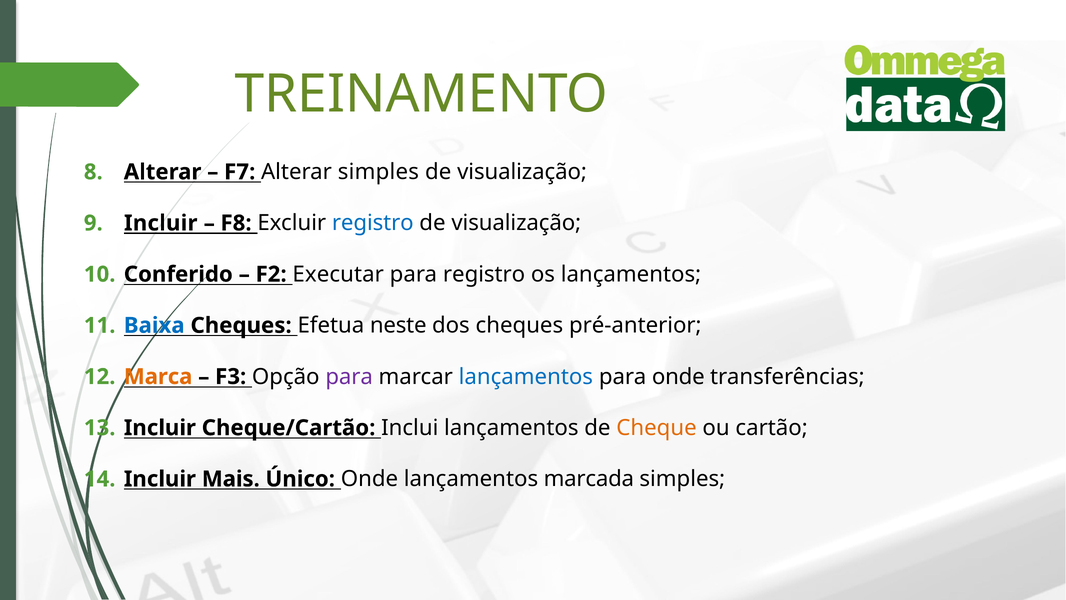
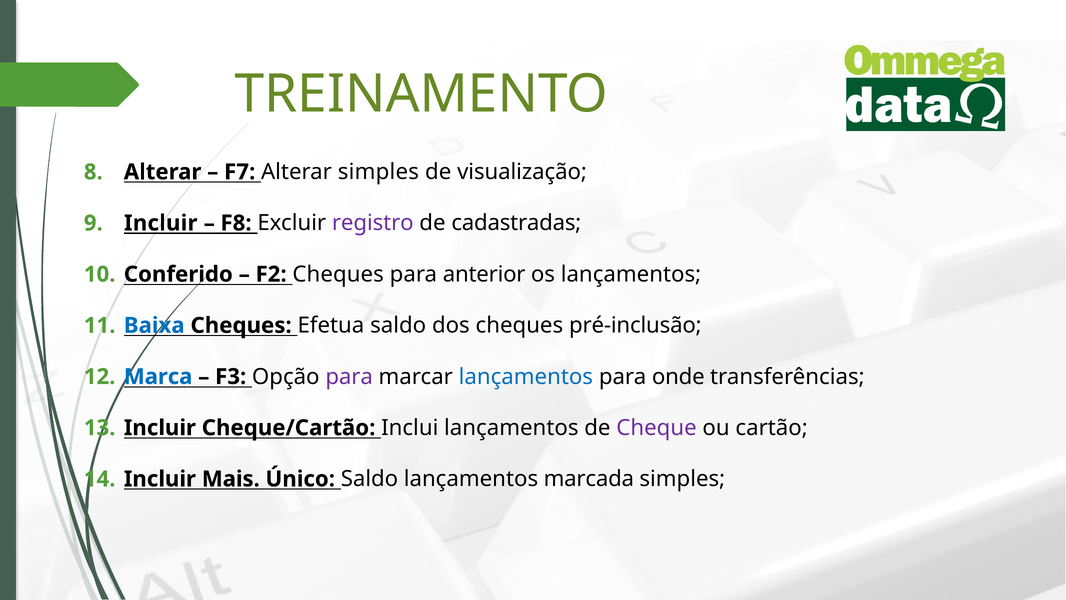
registro colour: blue -> purple (373, 223)
visualização: visualização -> cadastradas (516, 223)
F2 Executar: Executar -> Cheques (338, 274)
para registro: registro -> anterior (484, 274)
Efetua neste: neste -> saldo (398, 325)
pré-anterior: pré-anterior -> pré-inclusão (635, 325)
Marca colour: orange -> blue (158, 376)
Cheque colour: orange -> purple (657, 428)
Único Onde: Onde -> Saldo (369, 479)
